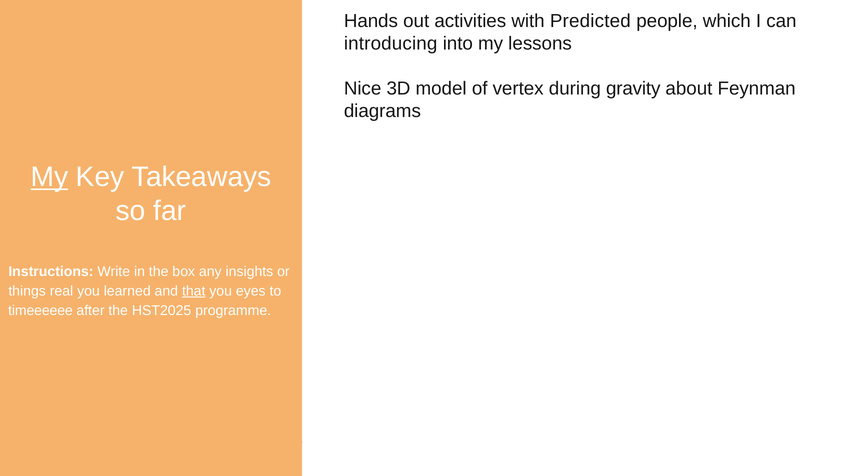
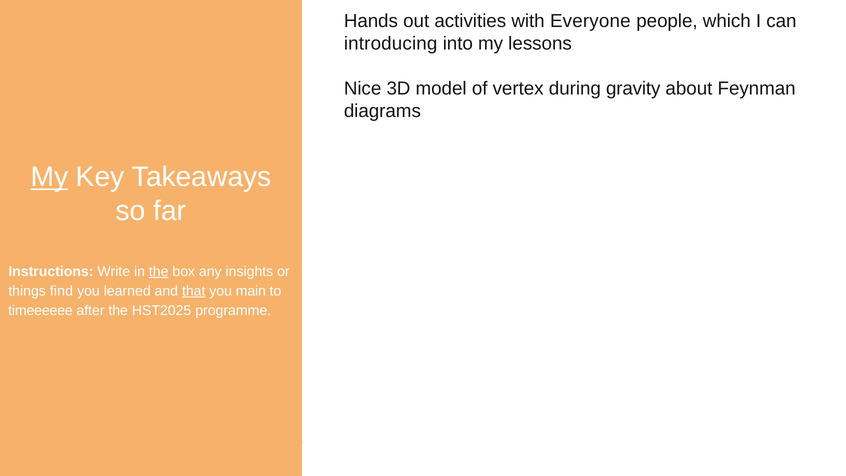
Predicted: Predicted -> Everyone (590, 21)
the underline: none -> present (159, 271)
real: real -> find (61, 291)
eyes: eyes -> main (251, 291)
